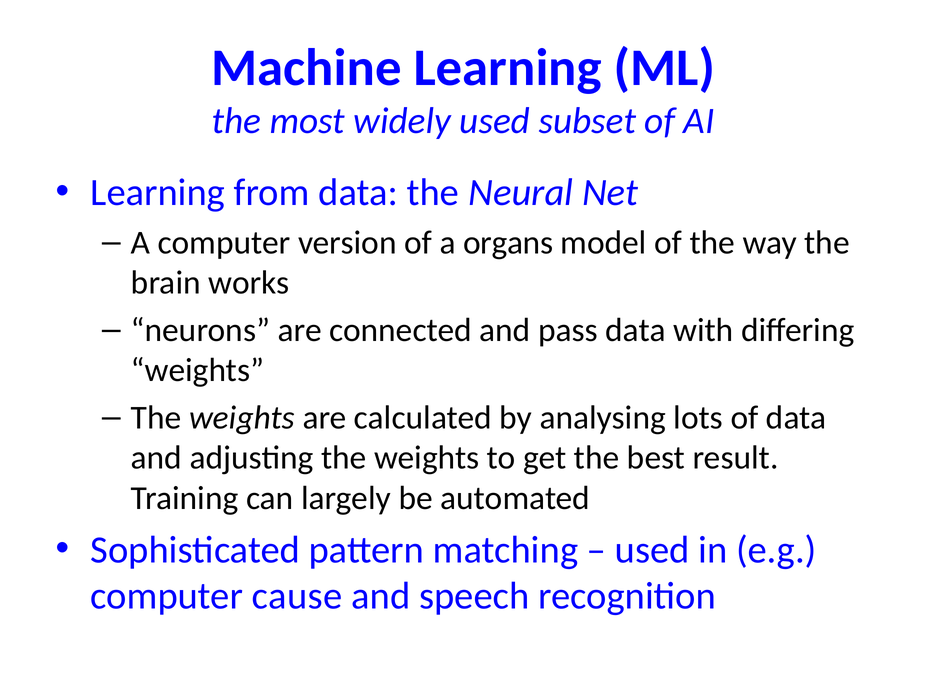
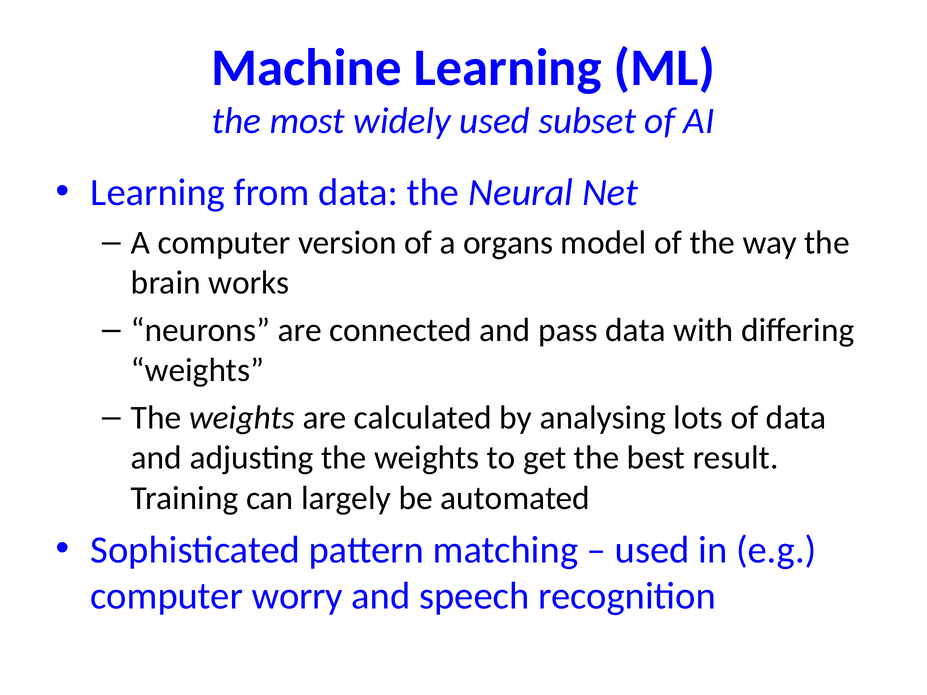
cause: cause -> worry (297, 596)
